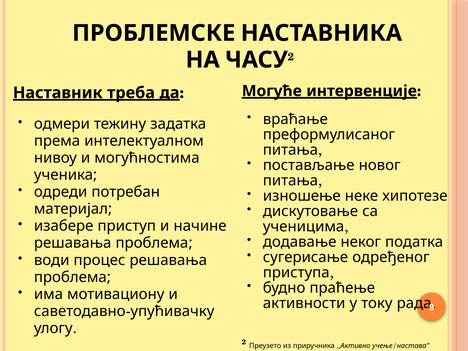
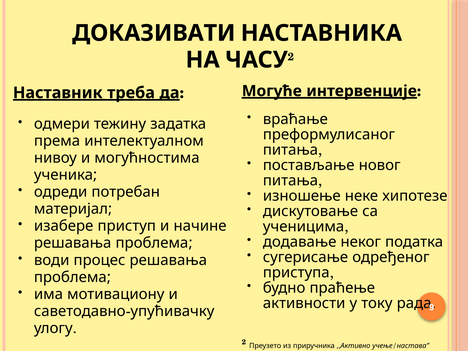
ПРОБЛЕМСКЕ: ПРОБЛЕМСКЕ -> ДОКАЗИВАТИ (154, 33)
